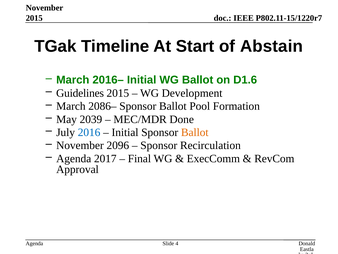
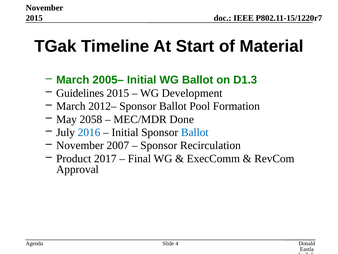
Abstain: Abstain -> Material (272, 46)
2016–: 2016– -> 2005– (108, 80)
D1.6: D1.6 -> D1.3 (245, 80)
2086–: 2086– -> 2012– (102, 106)
2039: 2039 -> 2058 (91, 119)
Ballot colour: orange -> blue (195, 132)
2096: 2096 -> 2007 (118, 145)
Agenda: Agenda -> Product (74, 158)
